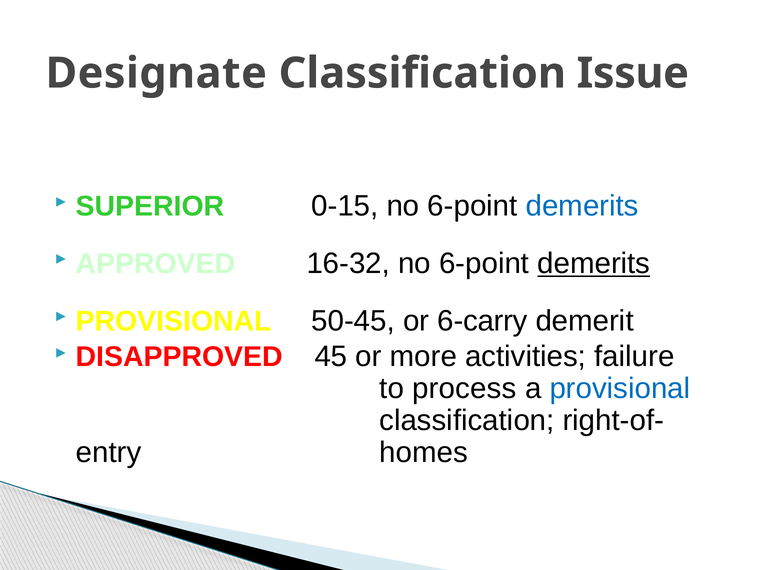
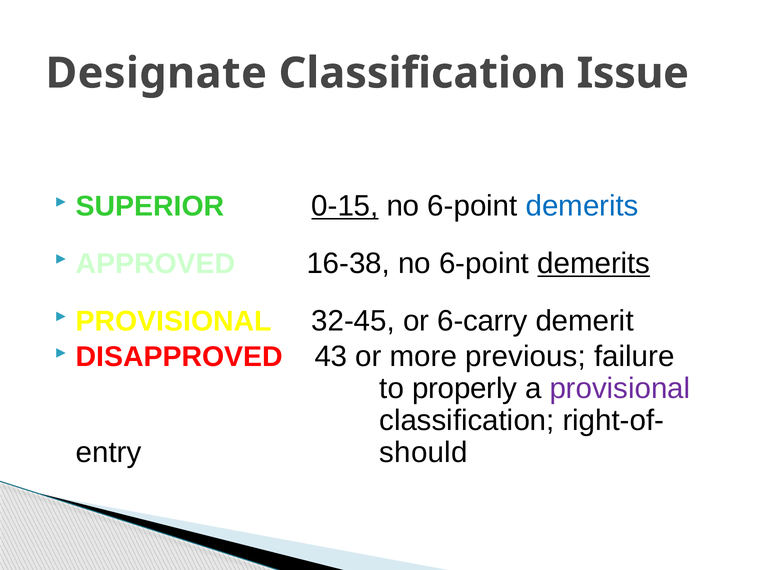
0-15 underline: none -> present (345, 206)
16-32: 16-32 -> 16-38 (348, 263)
50-45: 50-45 -> 32-45 (353, 320)
45: 45 -> 43 (331, 356)
activities: activities -> previous (525, 356)
process: process -> properly (465, 388)
provisional colour: blue -> purple (620, 388)
homes: homes -> should (424, 452)
